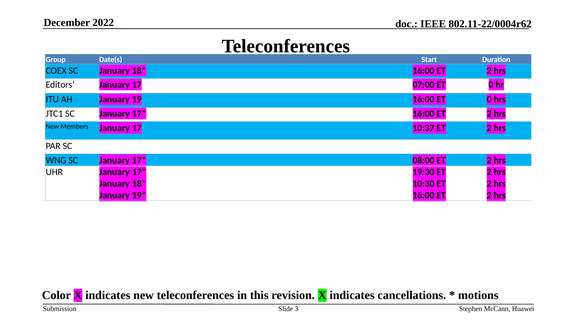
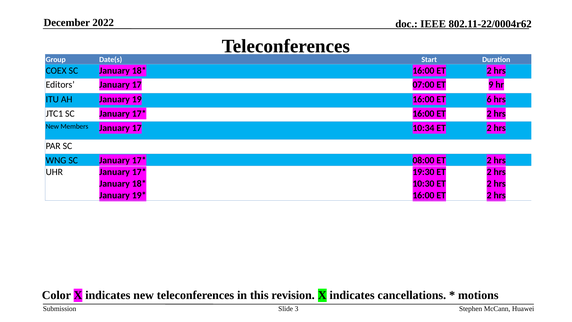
07:00 ET 0: 0 -> 9 (491, 85)
16:00 ET 0: 0 -> 6 (489, 99)
10:37: 10:37 -> 10:34 (423, 128)
